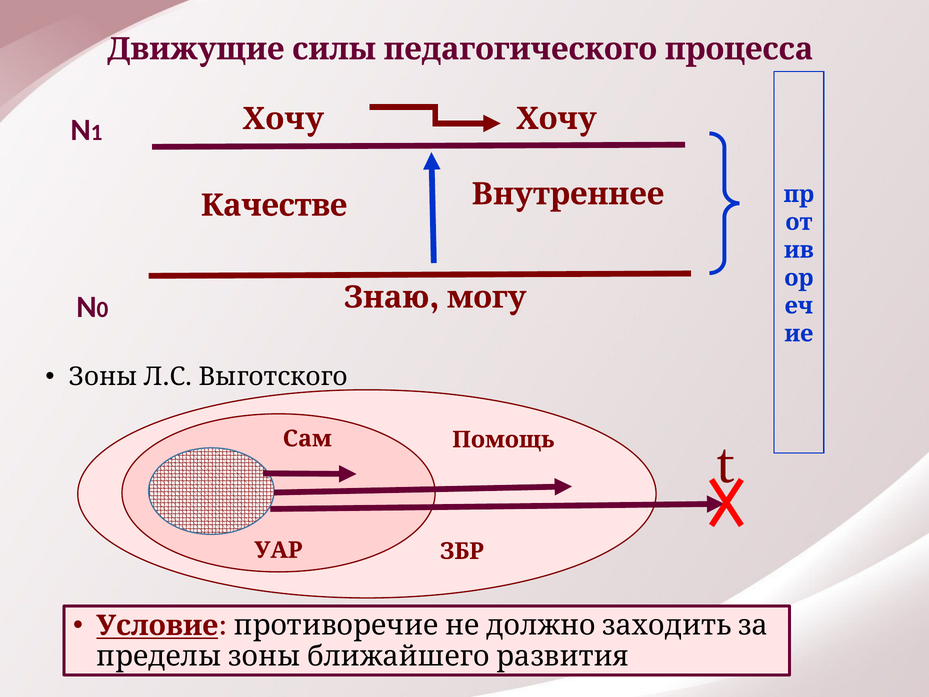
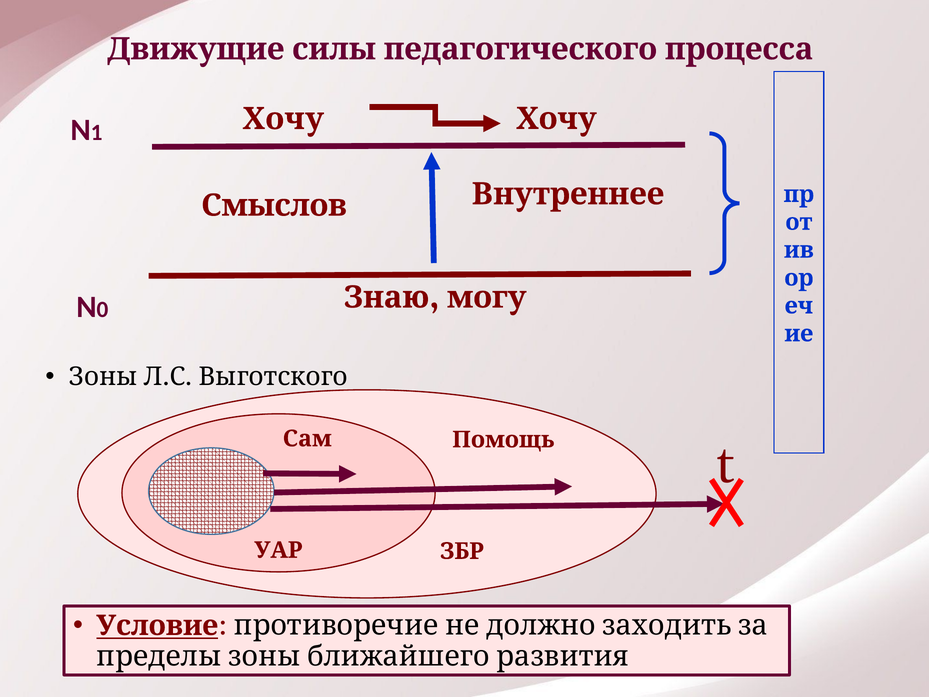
Качестве: Качестве -> Смыслов (274, 205)
